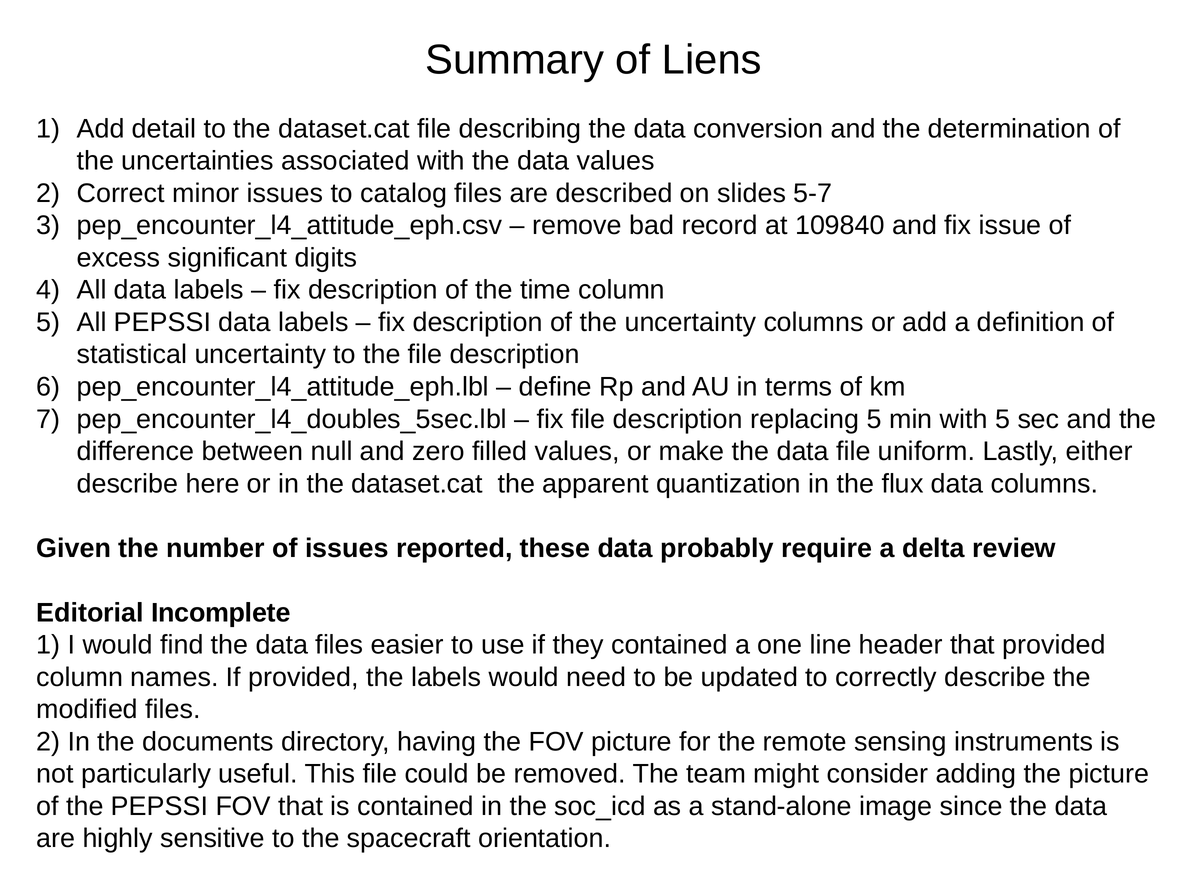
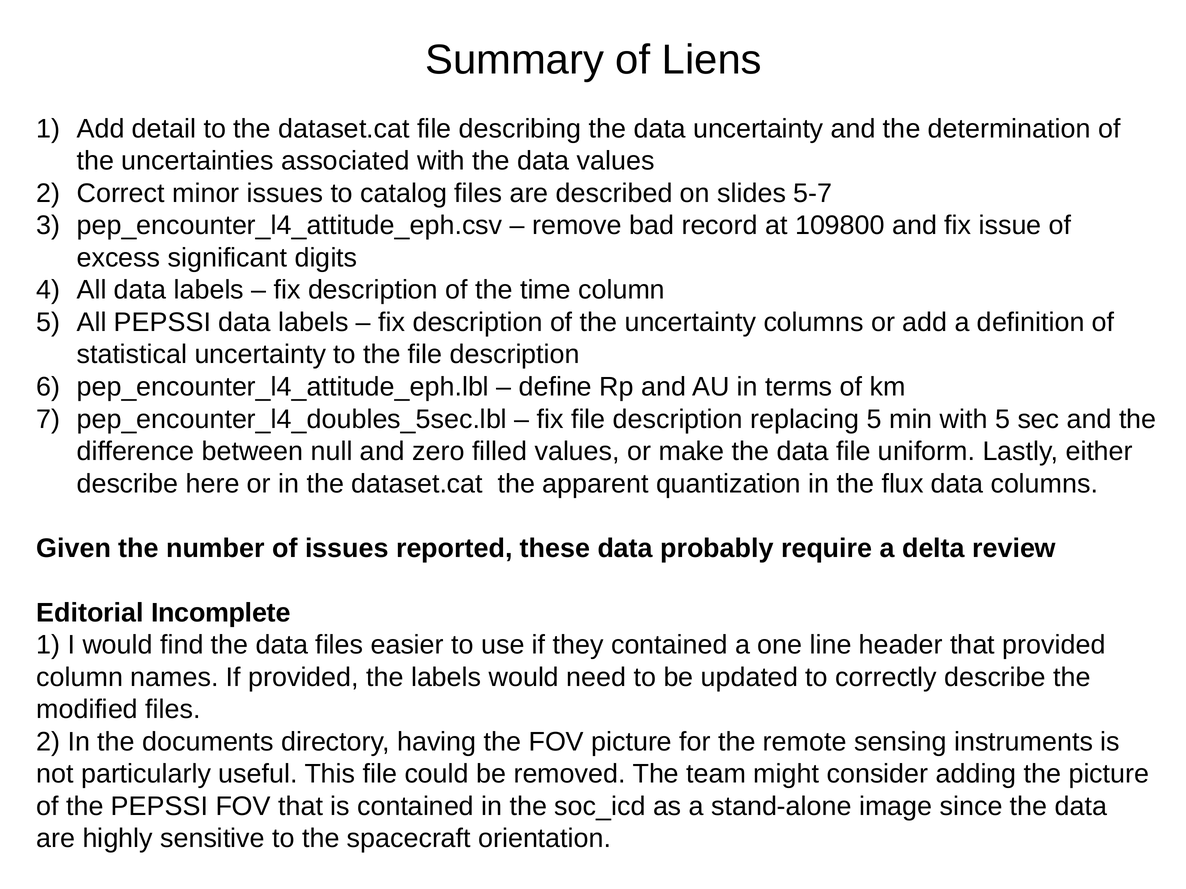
data conversion: conversion -> uncertainty (758, 129)
109840: 109840 -> 109800 (840, 226)
